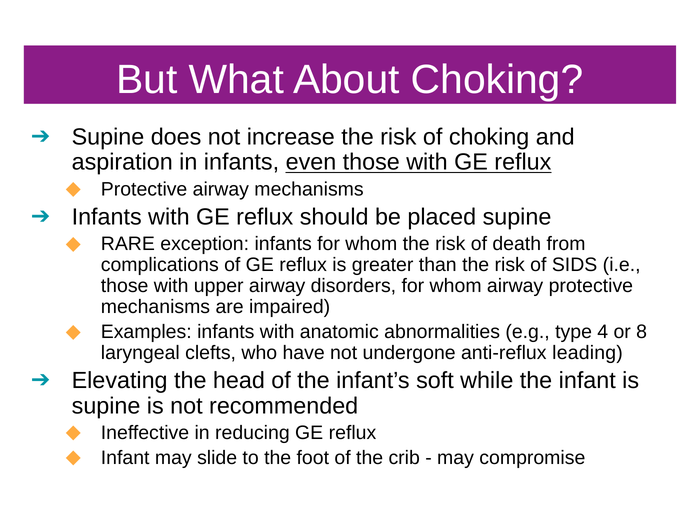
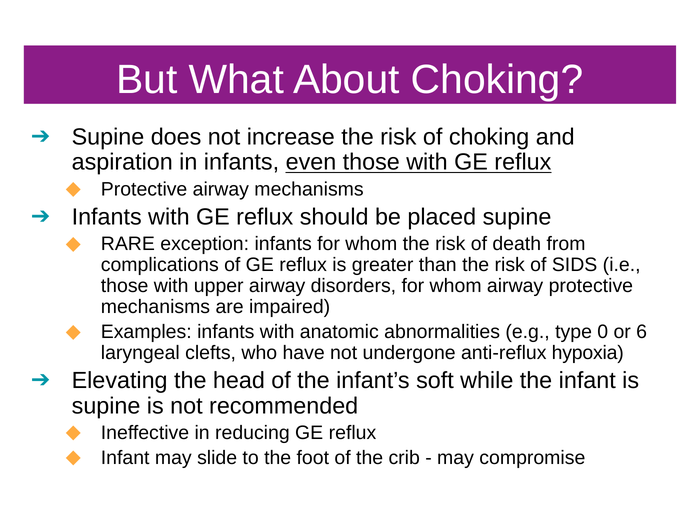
4: 4 -> 0 (603, 332)
8: 8 -> 6 (642, 332)
leading: leading -> hypoxia (588, 353)
